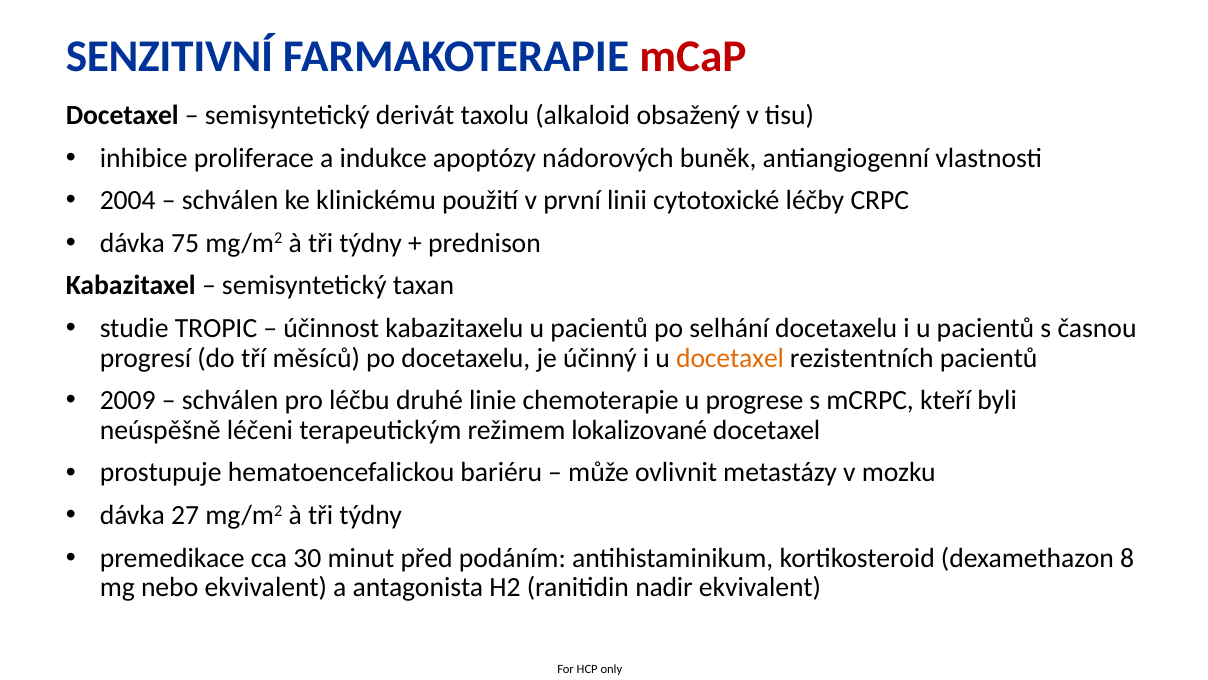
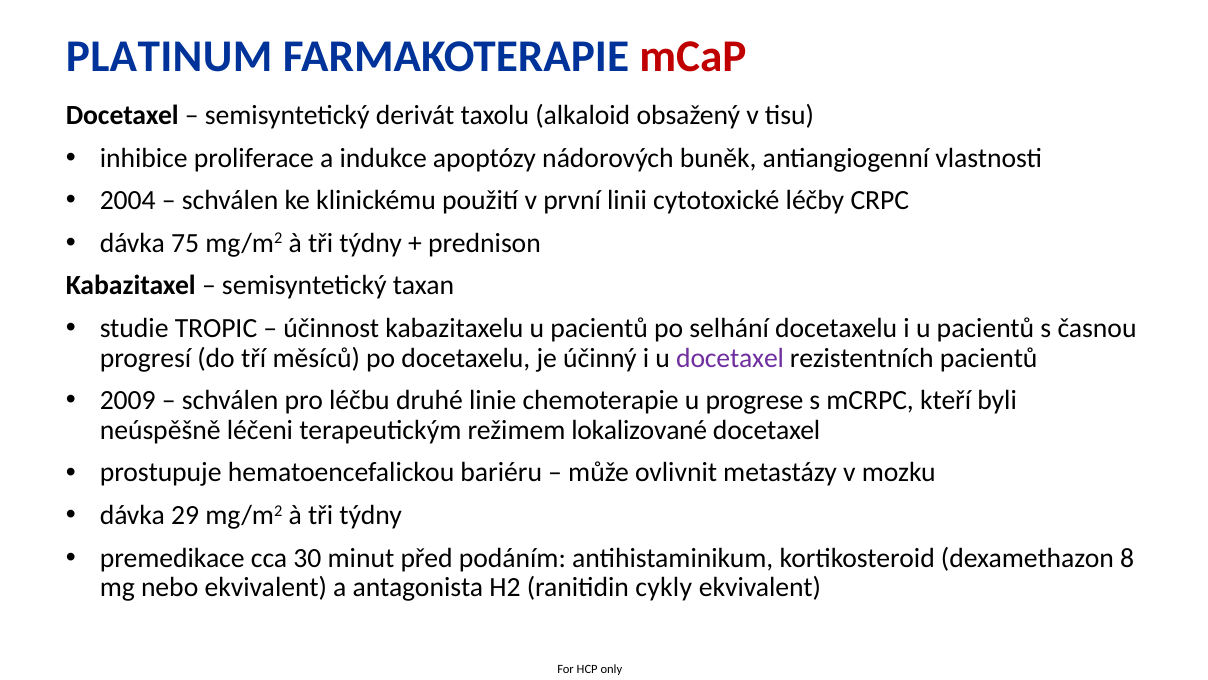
SENZITIVNÍ: SENZITIVNÍ -> PLATINUM (169, 57)
docetaxel colour: orange -> purple (730, 358)
27: 27 -> 29 (185, 515)
nadir: nadir -> cykly (664, 587)
